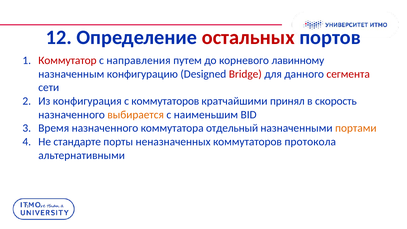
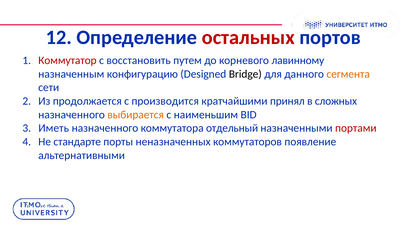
направления: направления -> восстановить (139, 60)
Bridge colour: red -> black (245, 74)
сегмента colour: red -> orange (348, 74)
конфигурация: конфигурация -> продолжается (87, 101)
с коммутаторов: коммутаторов -> производится (165, 101)
скорость: скорость -> сложных (336, 101)
Время: Время -> Иметь (54, 128)
портами colour: orange -> red (356, 128)
протокола: протокола -> появление (310, 142)
